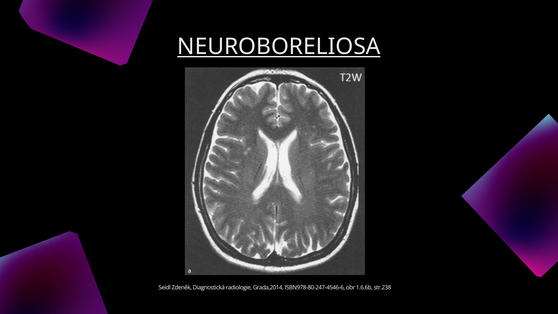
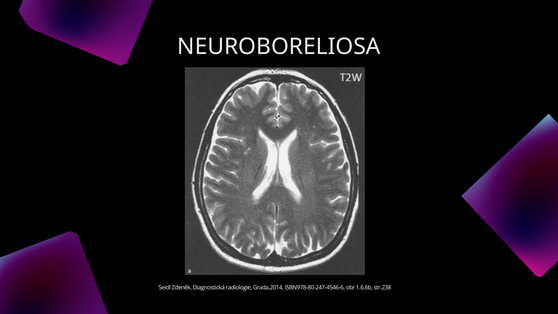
NEUROBORELIOSA underline: present -> none (279, 47)
